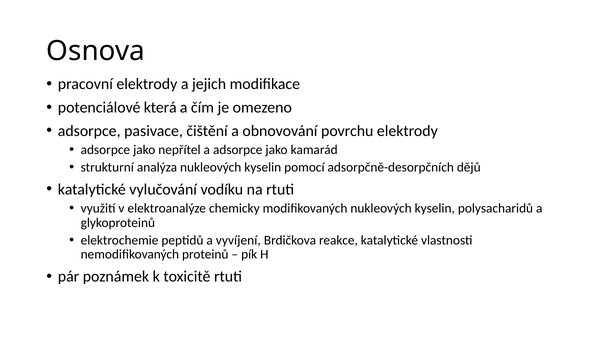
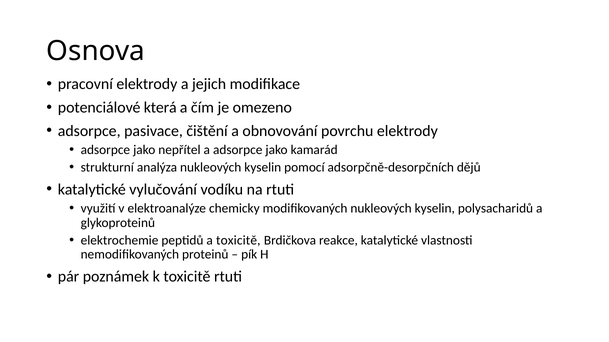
a vyvíjení: vyvíjení -> toxicitě (238, 241)
